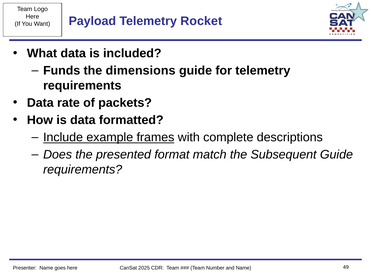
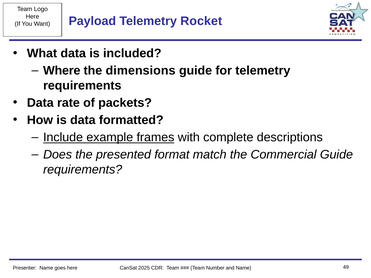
Funds: Funds -> Where (62, 71)
Subsequent: Subsequent -> Commercial (284, 155)
